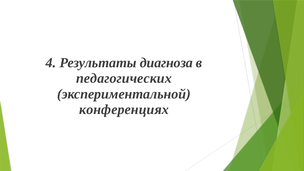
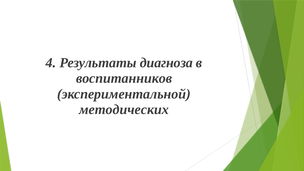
педагогических: педагогических -> воспитанников (124, 78)
конференциях: конференциях -> методических (124, 109)
